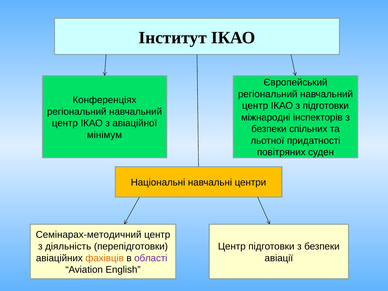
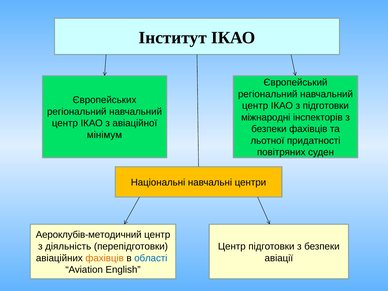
Конференціях: Конференціях -> Європейських (104, 100)
безпеки спільних: спільних -> фахівців (308, 129)
Семінарах-методичний: Семінарах-методичний -> Аероклубів-методичний (89, 235)
області colour: purple -> blue (151, 258)
